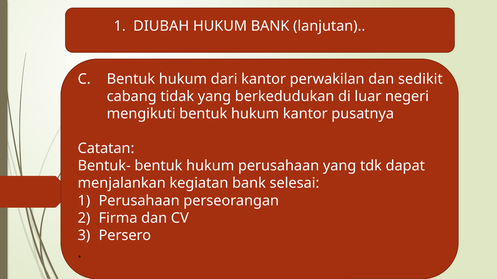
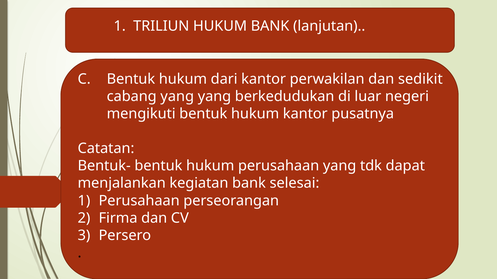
DIUBAH: DIUBAH -> TRILIUN (161, 26)
cabang tidak: tidak -> yang (177, 97)
